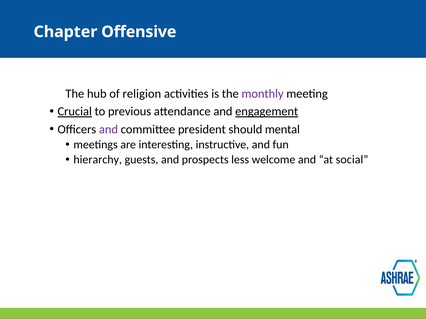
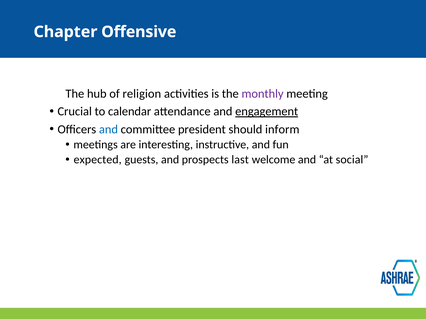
Crucial underline: present -> none (75, 112)
previous: previous -> calendar (130, 112)
and colour: purple -> blue (108, 130)
mental: mental -> inform (282, 130)
hierarchy: hierarchy -> expected (98, 160)
less: less -> last (240, 160)
